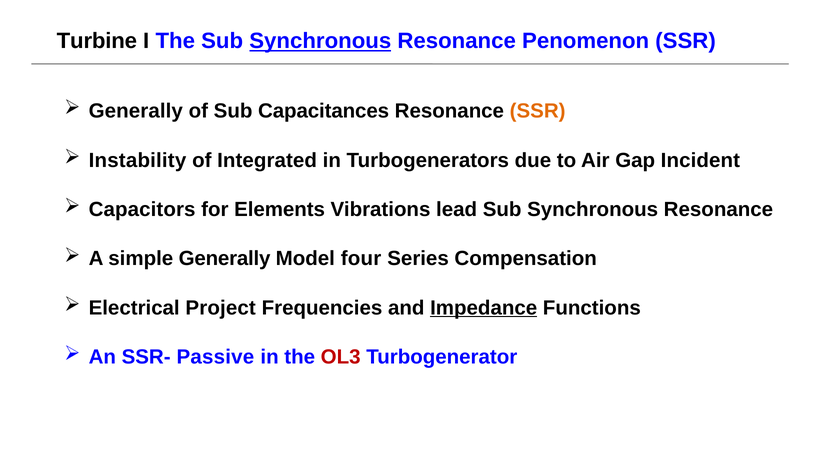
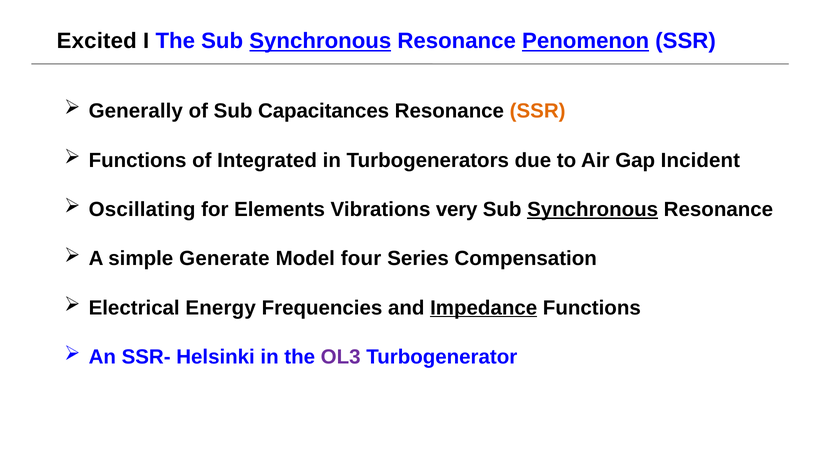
Turbine: Turbine -> Excited (97, 41)
Penomenon underline: none -> present (586, 41)
Instability: Instability -> Functions (138, 160)
Capacitors: Capacitors -> Oscillating (142, 210)
lead: lead -> very (457, 210)
Synchronous underline: none -> present (593, 210)
simple Generally: Generally -> Generate (224, 259)
Project: Project -> Energy (221, 308)
Passive: Passive -> Helsinki (216, 357)
OL3 colour: red -> purple (341, 357)
